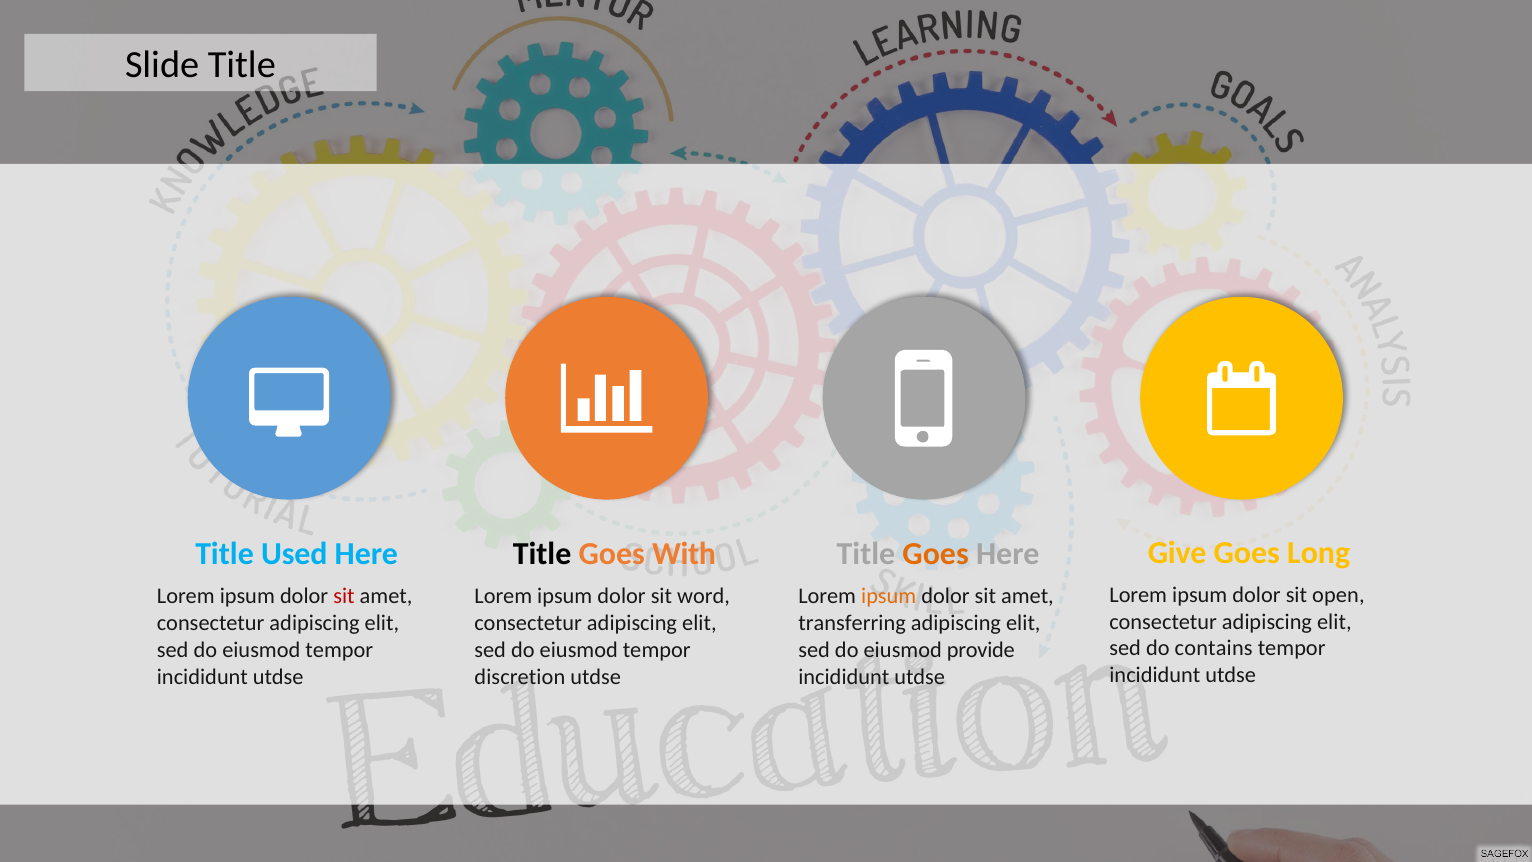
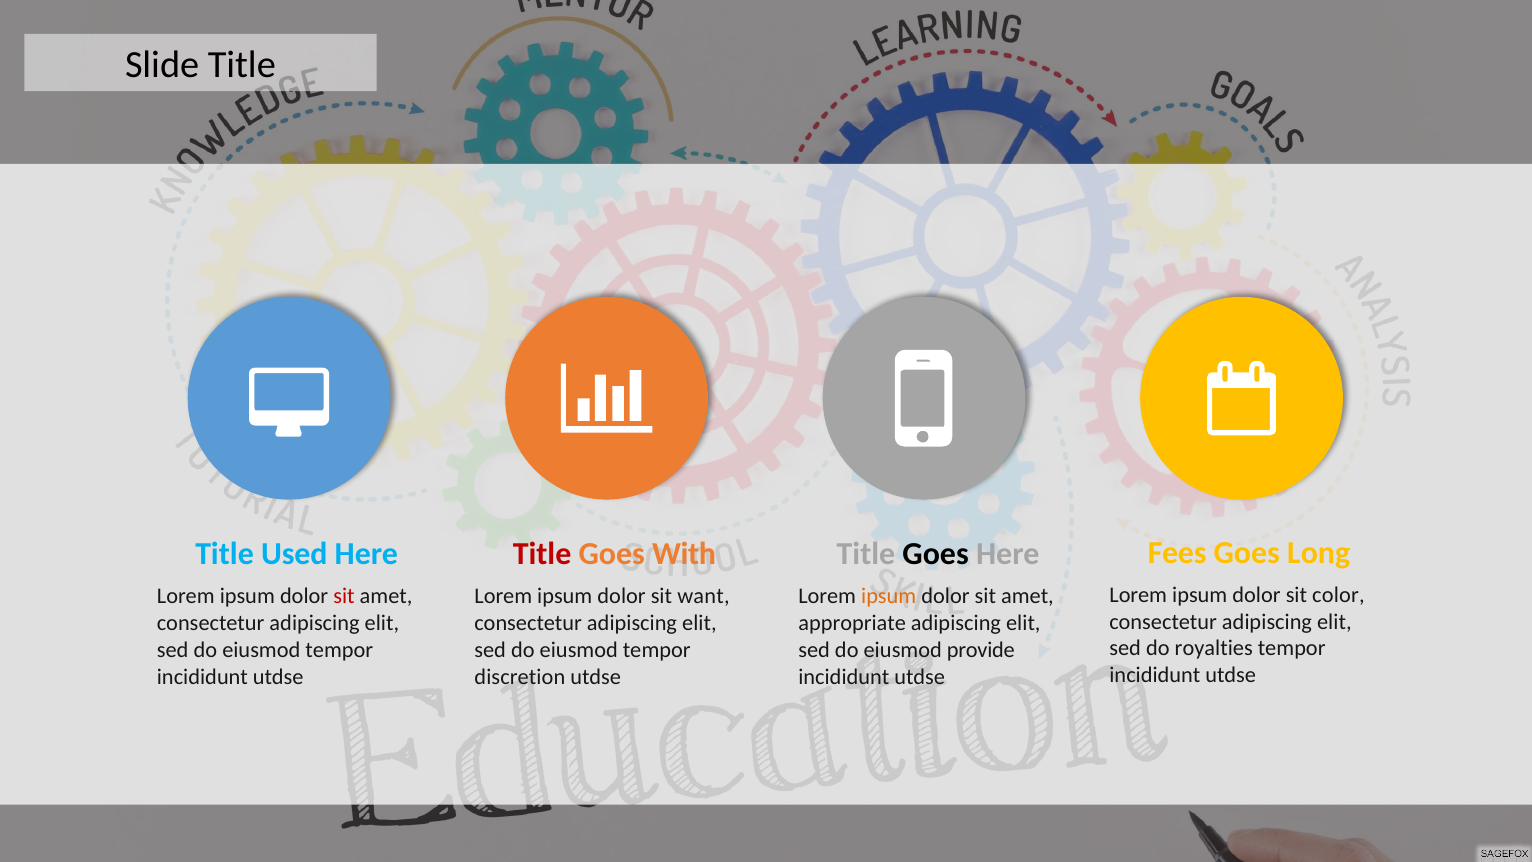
Give: Give -> Fees (1177, 553)
Goes colour: orange -> black (936, 554)
Title colour: black -> red (542, 554)
open: open -> color (1338, 595)
word: word -> want (703, 596)
transferring: transferring -> appropriate (852, 623)
contains: contains -> royalties (1214, 648)
